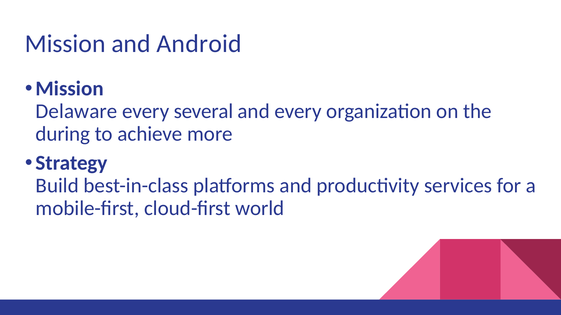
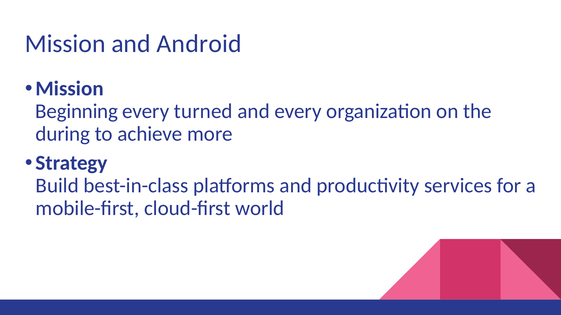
Delaware: Delaware -> Beginning (77, 112)
several: several -> turned (203, 112)
